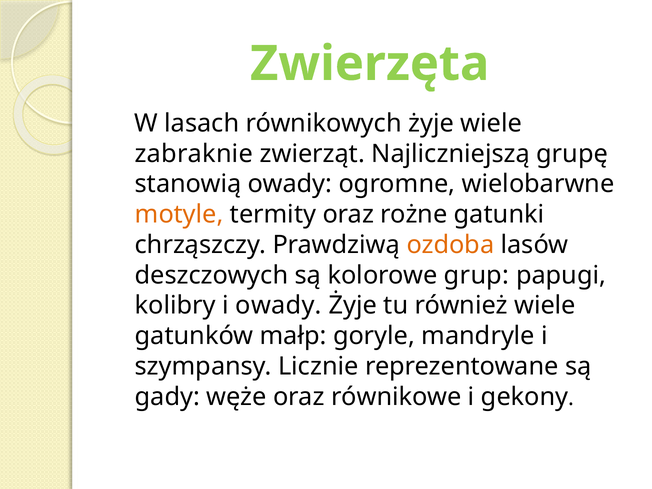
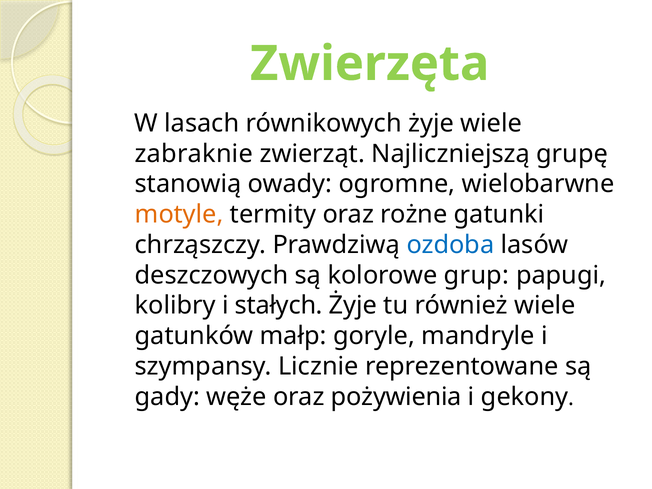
ozdoba colour: orange -> blue (450, 245)
i owady: owady -> stałych (279, 306)
równikowe: równikowe -> pożywienia (396, 397)
